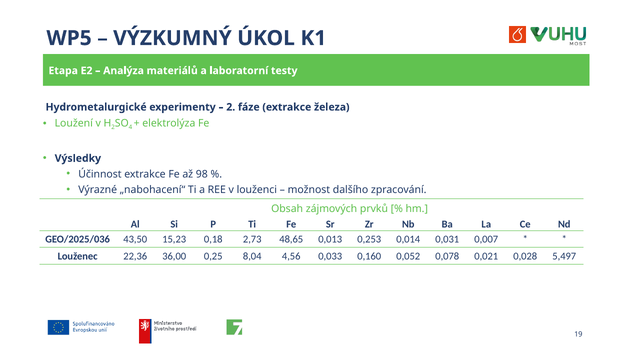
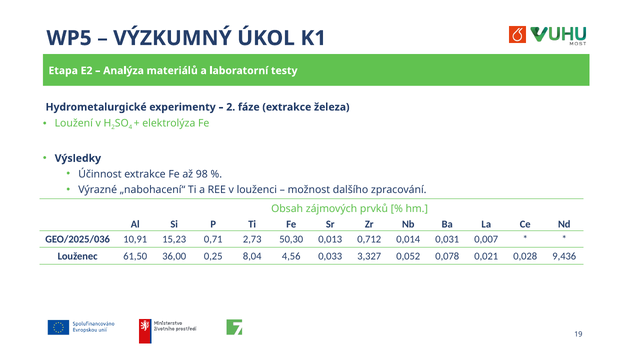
43,50: 43,50 -> 10,91 (135, 239)
0,18: 0,18 -> 0,71 (213, 239)
48,65: 48,65 -> 50,30 (291, 239)
0,253: 0,253 -> 0,712 (369, 239)
22,36: 22,36 -> 61,50 (135, 256)
0,160: 0,160 -> 3,327 (369, 256)
5,497: 5,497 -> 9,436 (564, 256)
